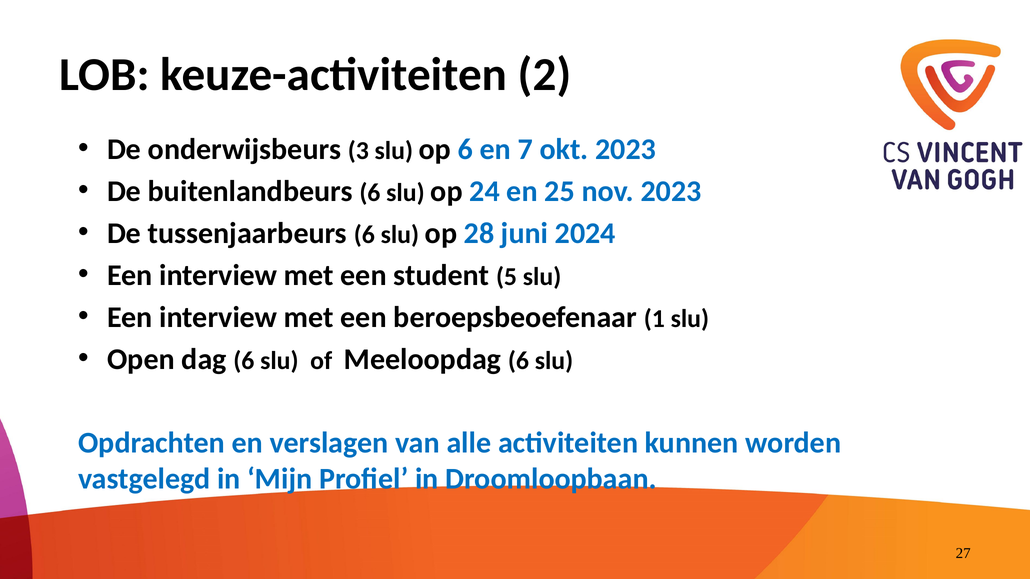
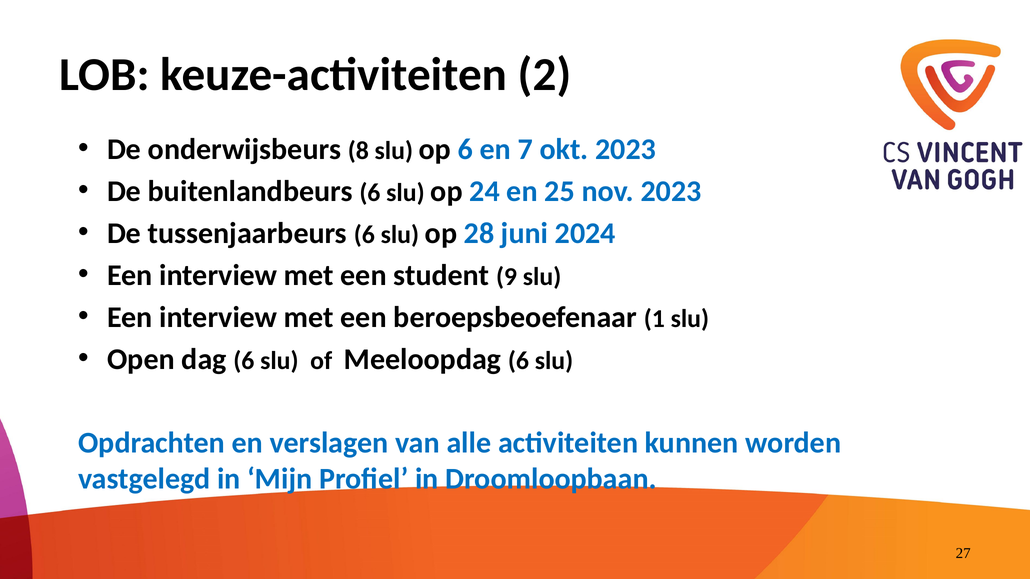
3: 3 -> 8 (358, 151)
5: 5 -> 9 (507, 277)
